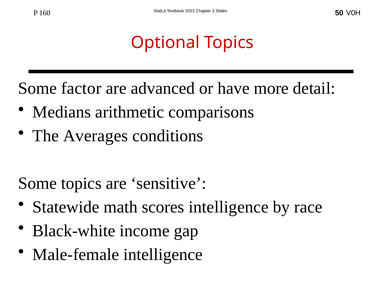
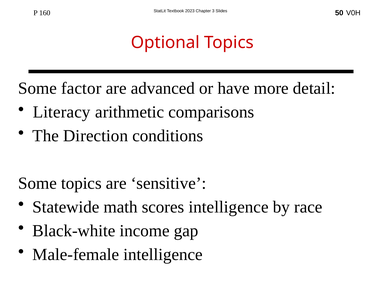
Medians: Medians -> Literacy (62, 112)
Averages: Averages -> Direction (96, 136)
